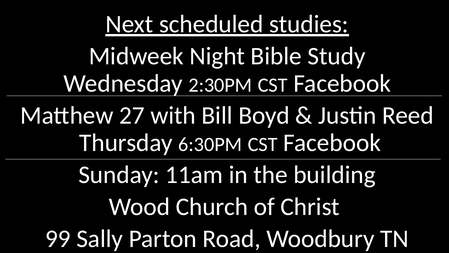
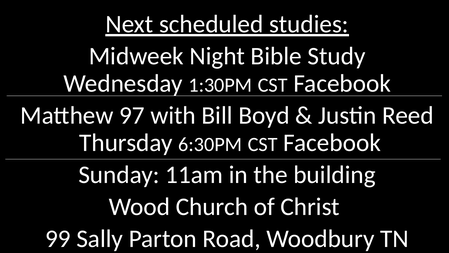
2:30PM: 2:30PM -> 1:30PM (220, 85)
27: 27 -> 97 (132, 115)
